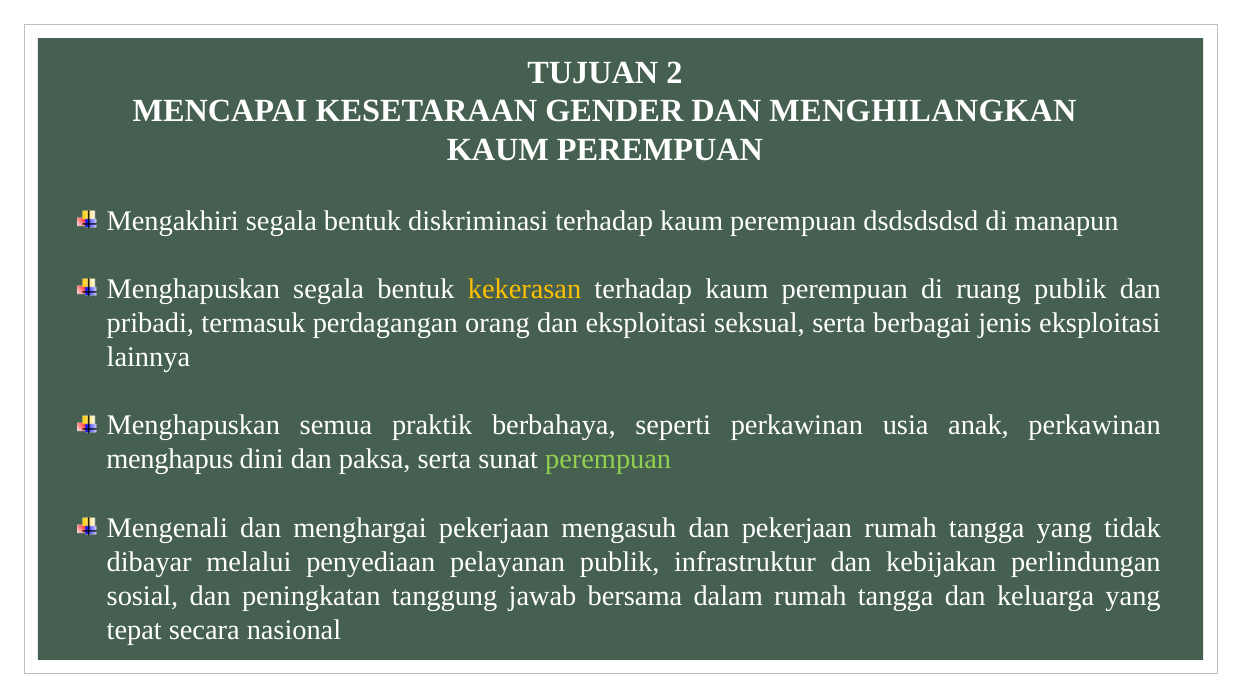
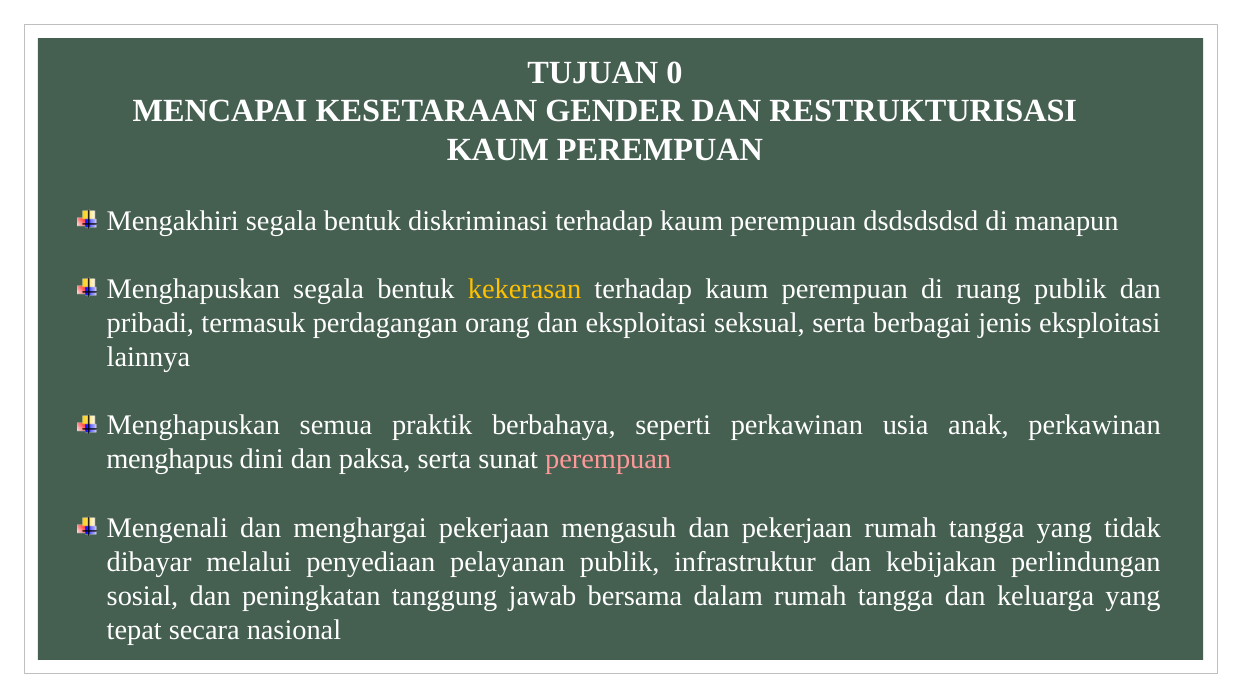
2: 2 -> 0 (674, 72)
MENGHILANGKAN: MENGHILANGKAN -> RESTRUKTURISASI (923, 111)
perempuan colour: light green -> pink (608, 459)
